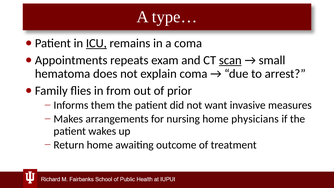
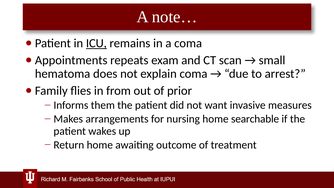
type…: type… -> note… (175, 17)
scan underline: present -> none (230, 60)
physicians: physicians -> searchable (255, 119)
